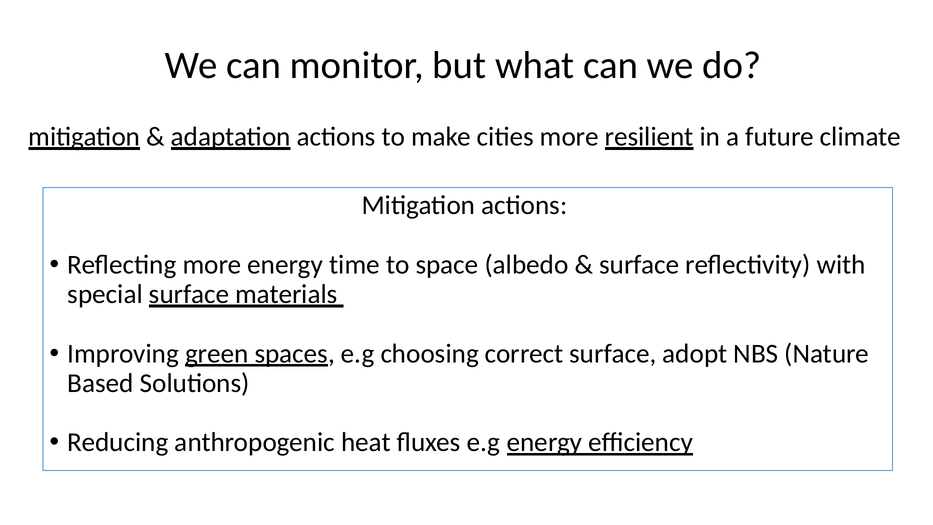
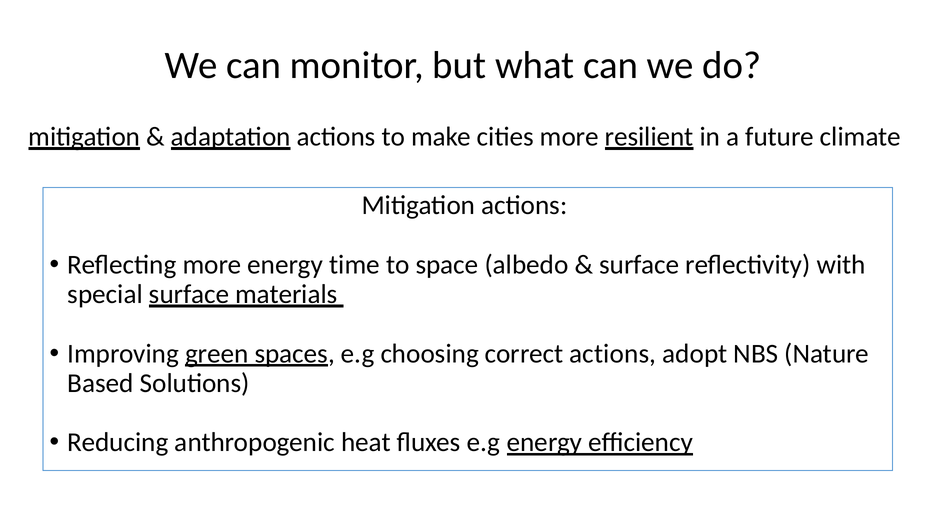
correct surface: surface -> actions (613, 354)
